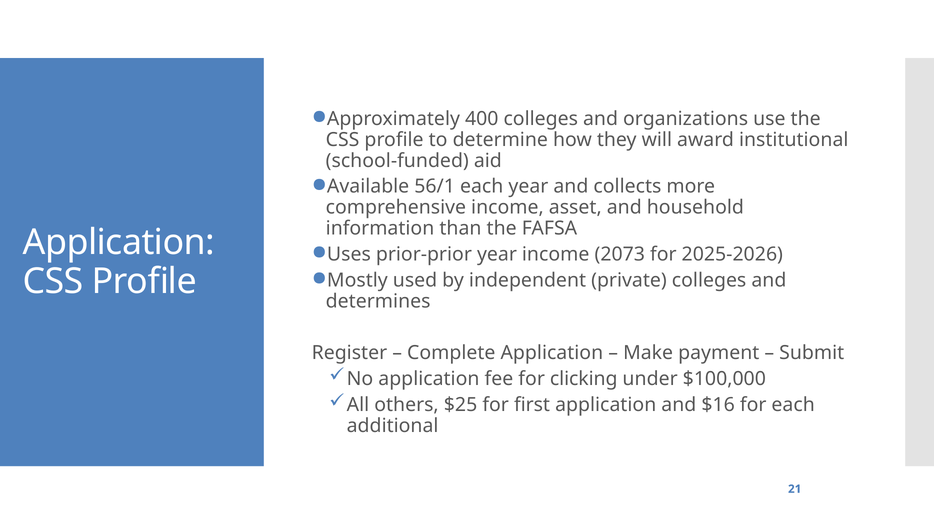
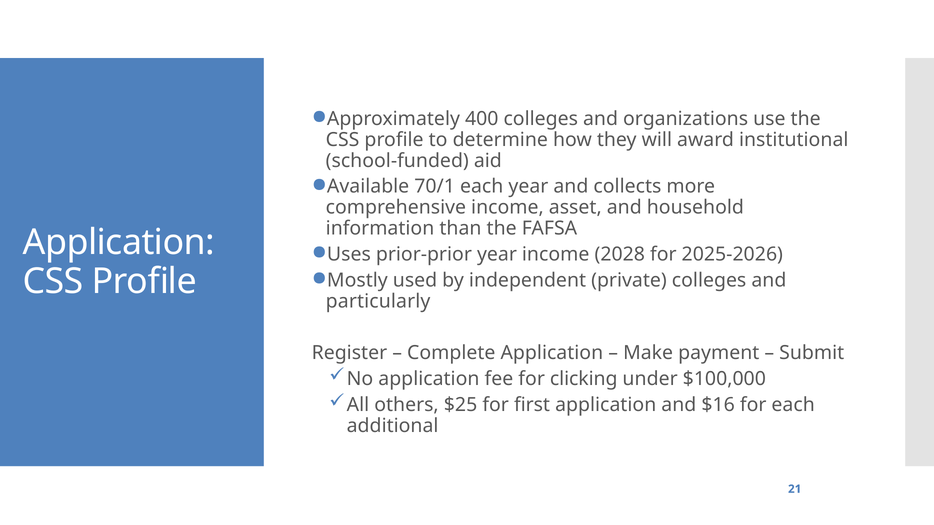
56/1: 56/1 -> 70/1 (435, 187)
2073: 2073 -> 2028 (620, 255)
determines: determines -> particularly (378, 301)
